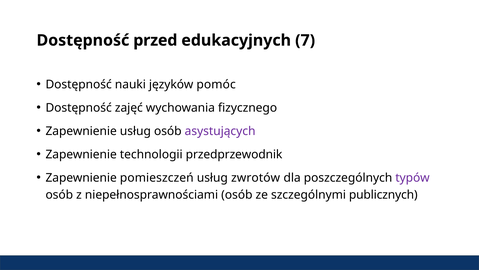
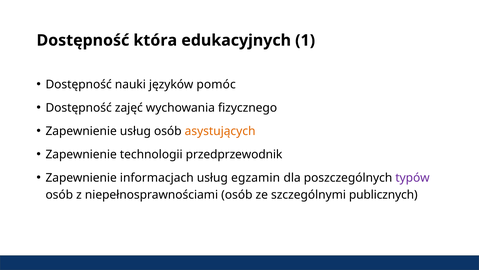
przed: przed -> która (155, 40)
7: 7 -> 1 (305, 40)
asystujących colour: purple -> orange (220, 131)
pomieszczeń: pomieszczeń -> informacjach (157, 177)
zwrotów: zwrotów -> egzamin (256, 177)
